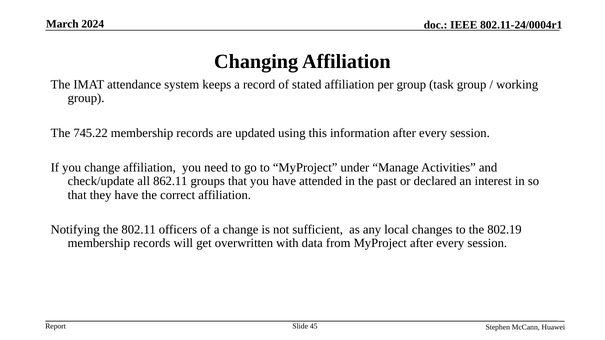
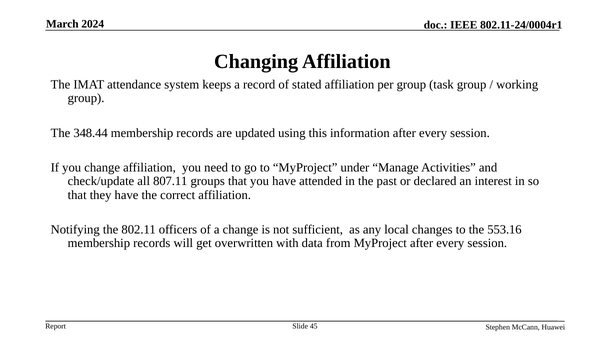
745.22: 745.22 -> 348.44 (91, 133)
862.11: 862.11 -> 807.11 (170, 181)
802.19: 802.19 -> 553.16 (504, 230)
